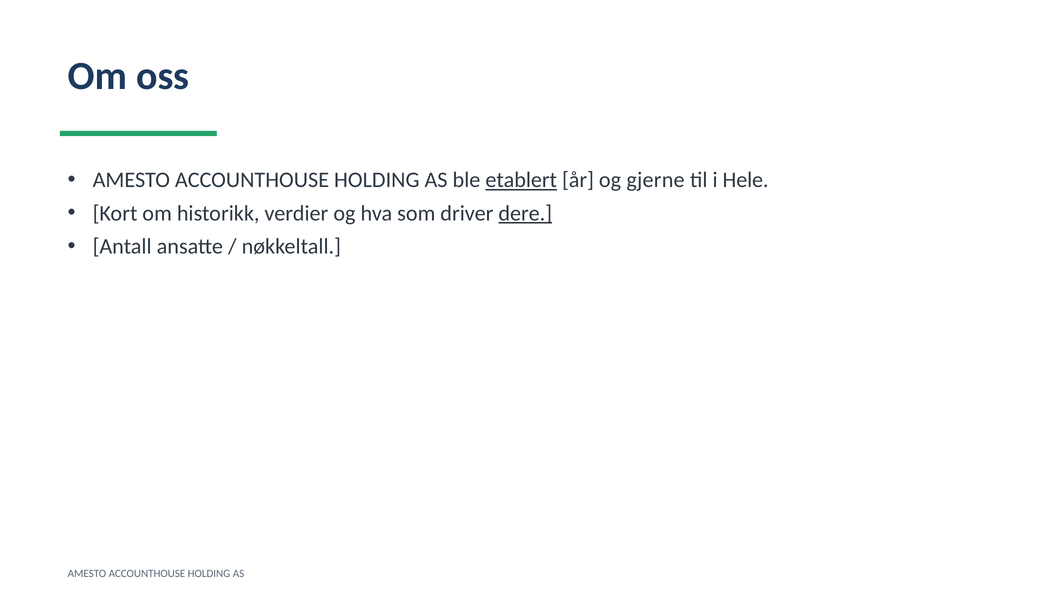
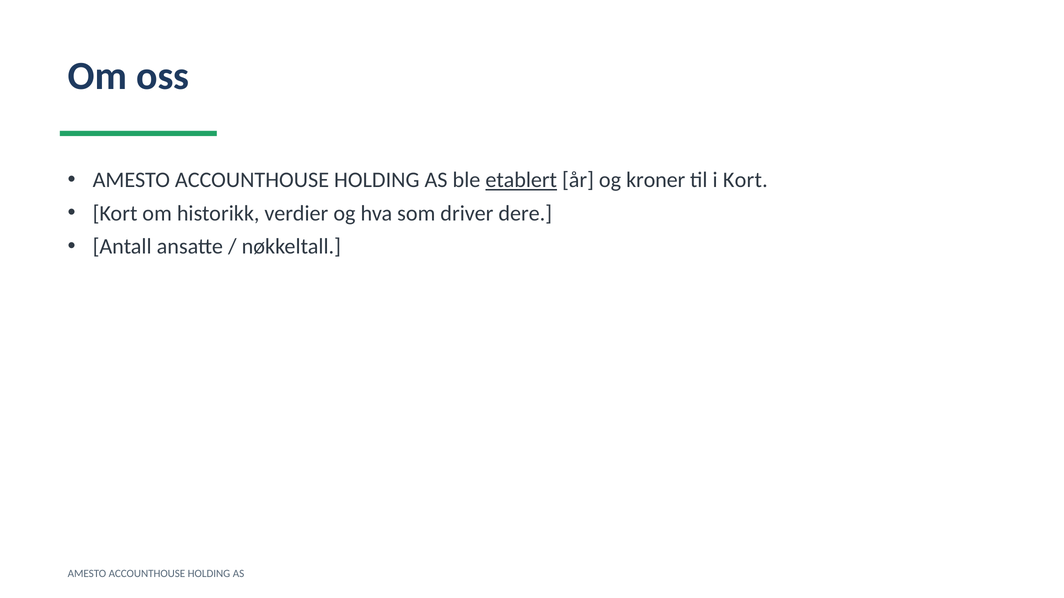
gjerne: gjerne -> kroner (656, 180)
i Hele: Hele -> Kort (745, 180)
dere underline: present -> none (525, 213)
